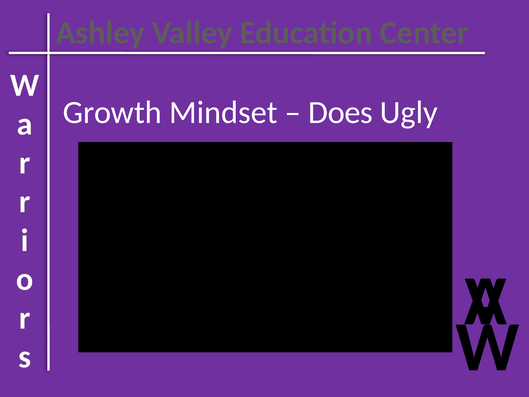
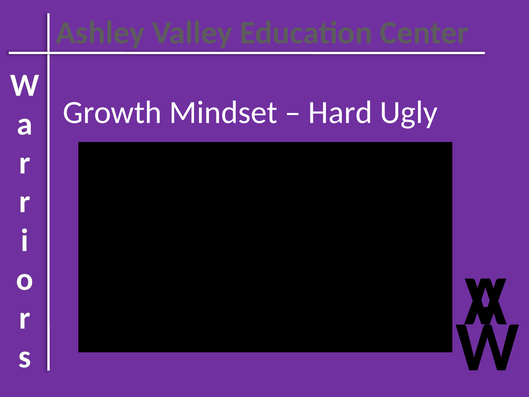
Does: Does -> Hard (340, 112)
